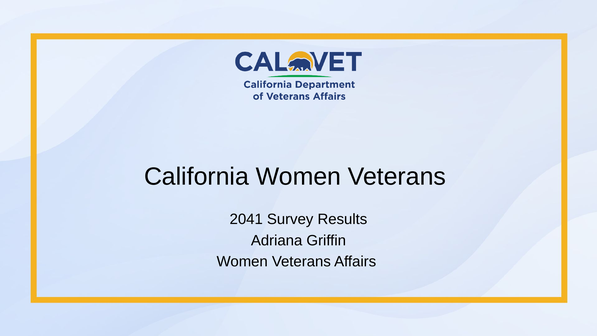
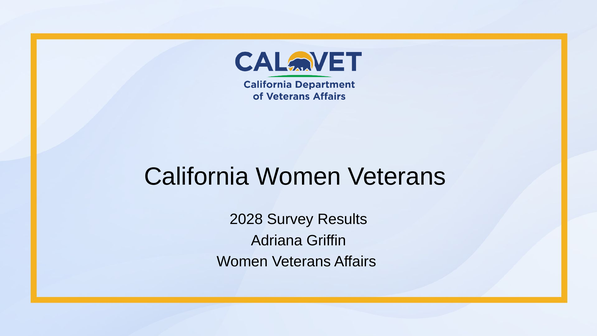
2041: 2041 -> 2028 (246, 219)
